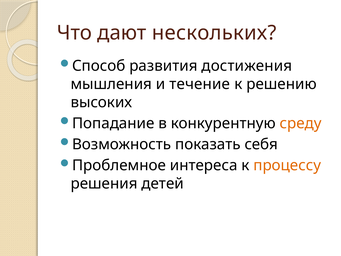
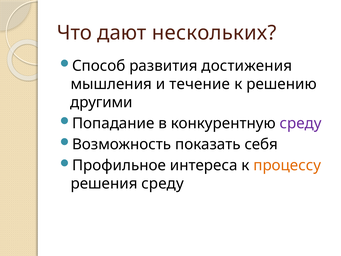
высоких: высоких -> другими (101, 102)
среду colour: orange -> purple (301, 123)
Проблемное: Проблемное -> Профильное (119, 165)
решения детей: детей -> среду (163, 184)
